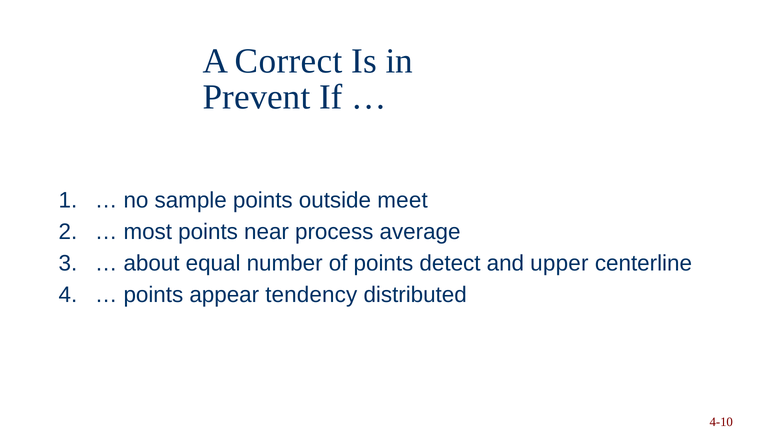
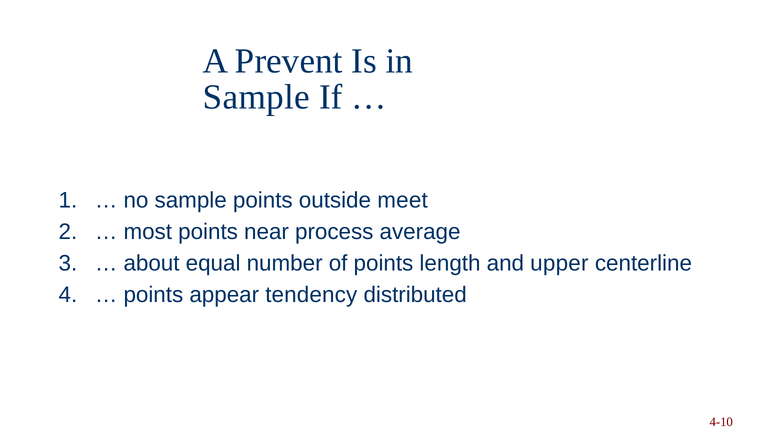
Correct: Correct -> Prevent (289, 61)
Prevent: Prevent -> Sample (256, 97)
detect: detect -> length (450, 263)
